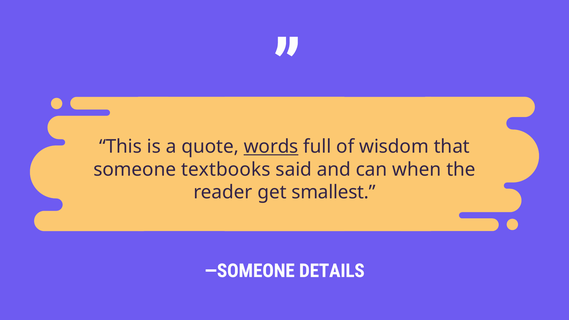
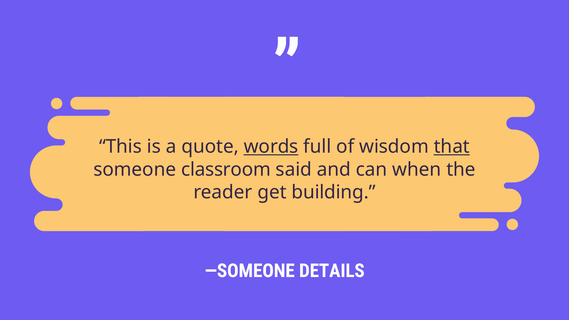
that underline: none -> present (452, 147)
textbooks: textbooks -> classroom (226, 169)
smallest: smallest -> building (334, 192)
